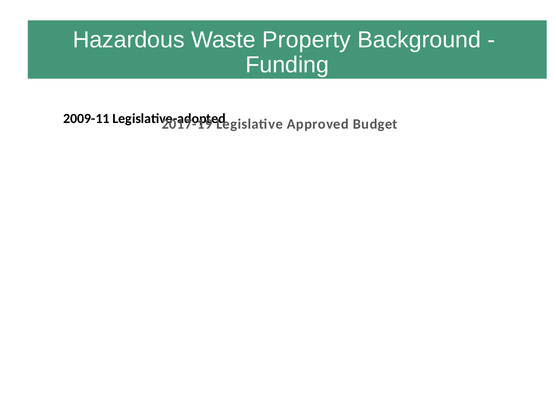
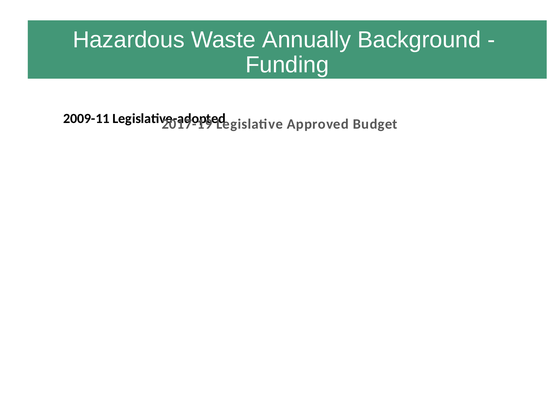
Property: Property -> Annually (307, 40)
